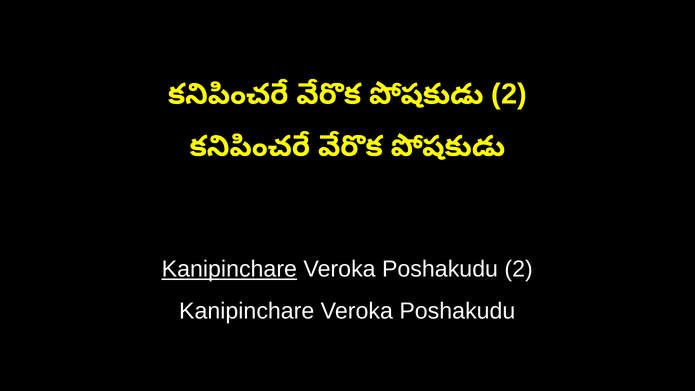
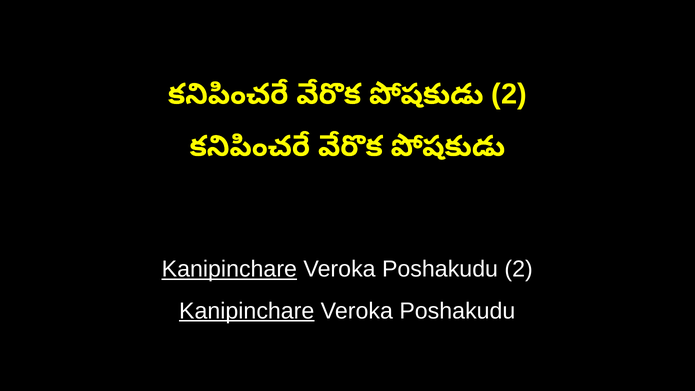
Kanipinchare underline: none -> present (247, 311)
